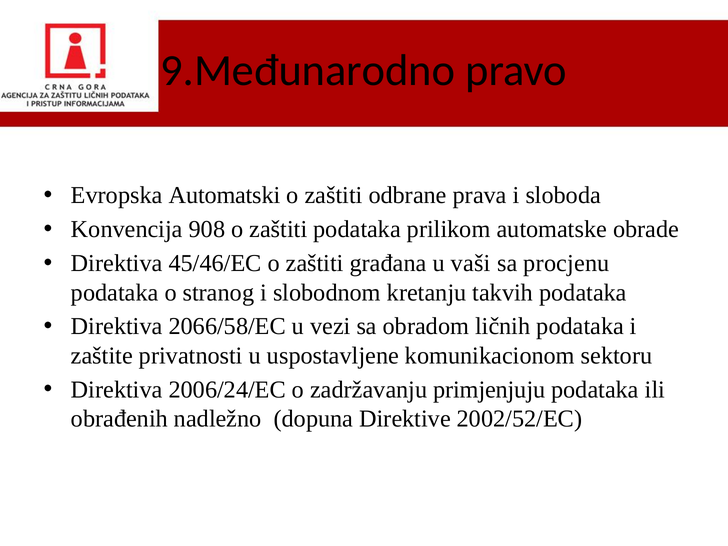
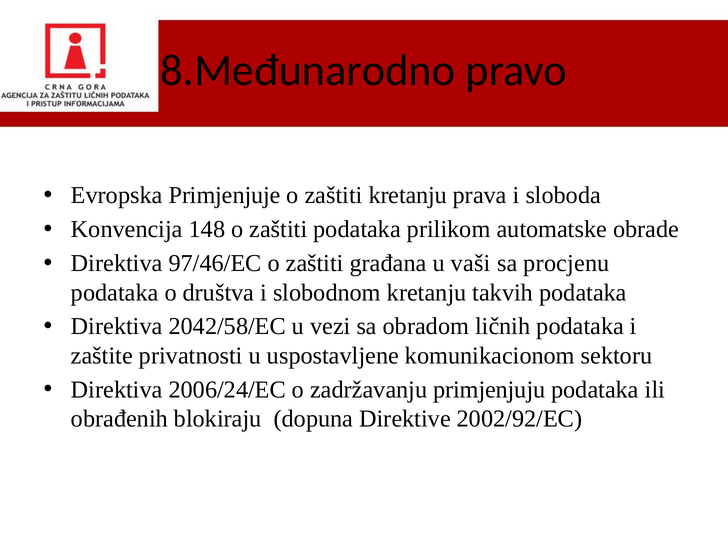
9.Međunarodno: 9.Međunarodno -> 8.Međunarodno (308, 70)
Automatski: Automatski -> Primjenjuje (225, 195)
zaštiti odbrane: odbrane -> kretanju (408, 195)
908: 908 -> 148 (207, 229)
45/46/EC: 45/46/EC -> 97/46/EC (215, 263)
stranog: stranog -> društva (218, 293)
2066/58/EC: 2066/58/EC -> 2042/58/EC (227, 326)
nadležno: nadležno -> blokiraju (218, 419)
2002/52/EC: 2002/52/EC -> 2002/92/EC (520, 419)
